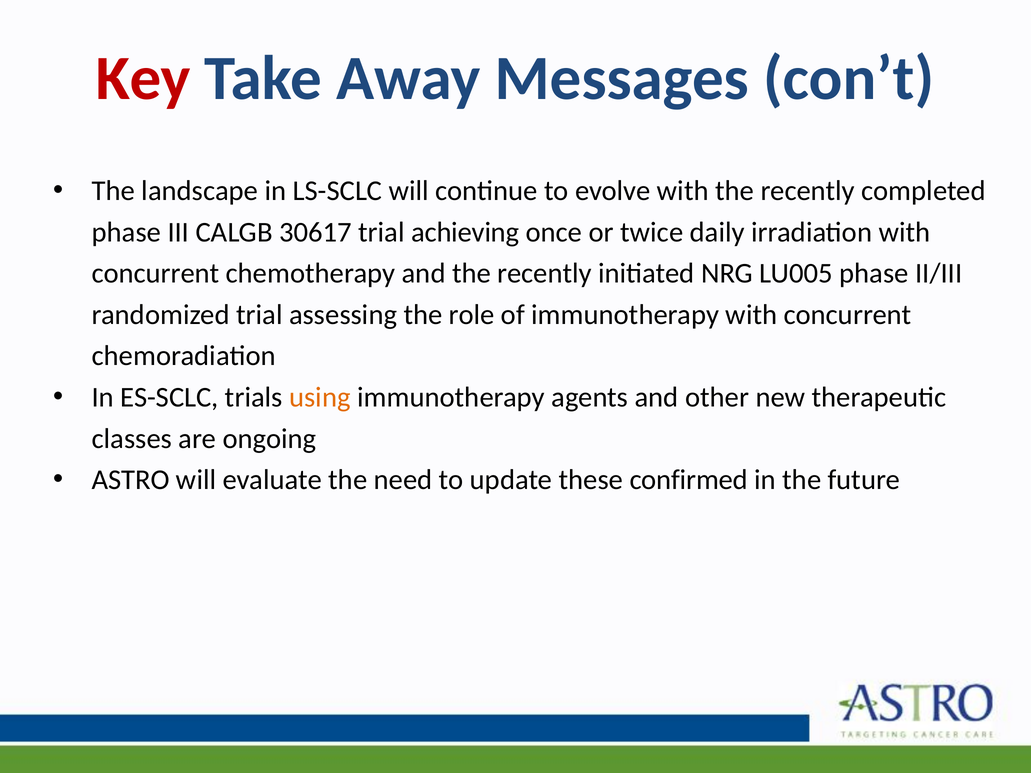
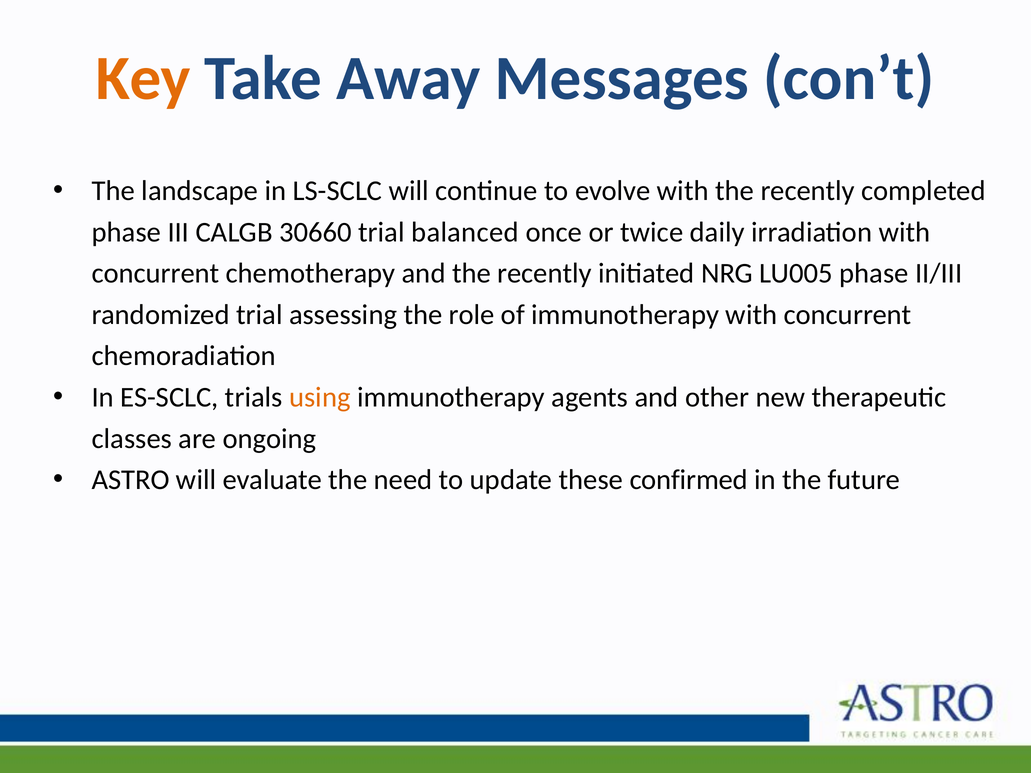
Key colour: red -> orange (143, 78)
30617: 30617 -> 30660 (315, 232)
achieving: achieving -> balanced (465, 232)
